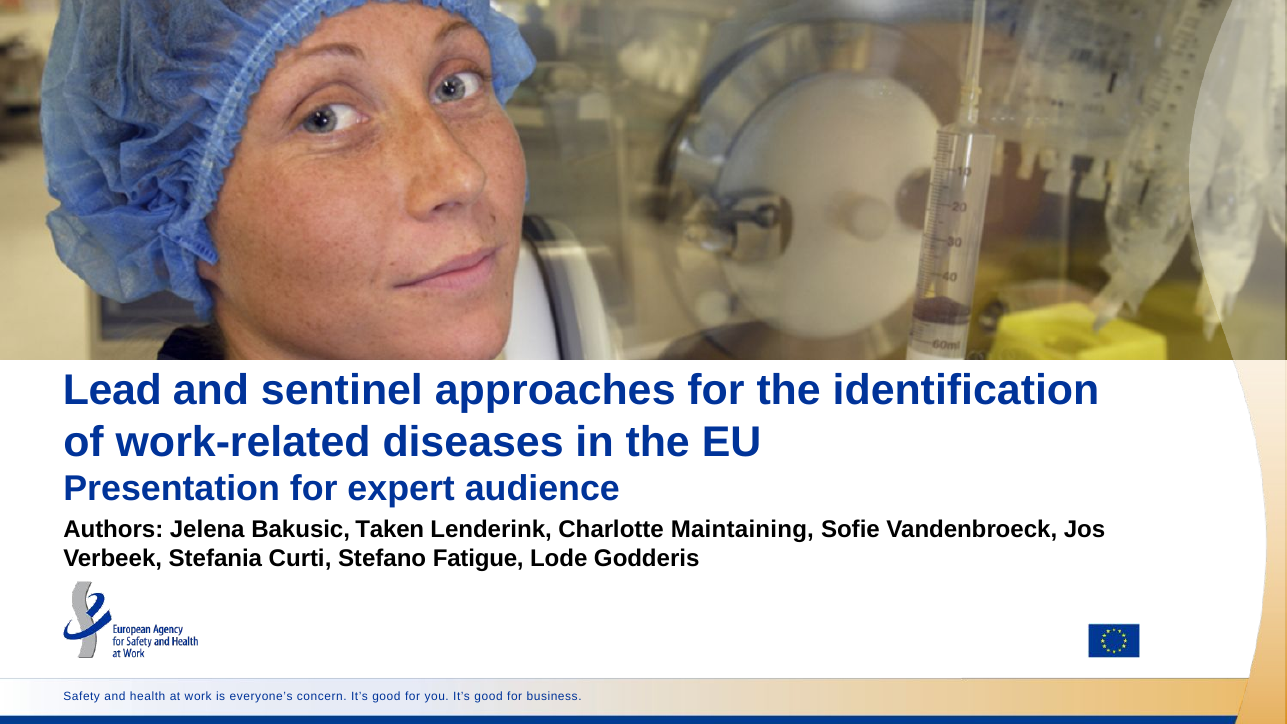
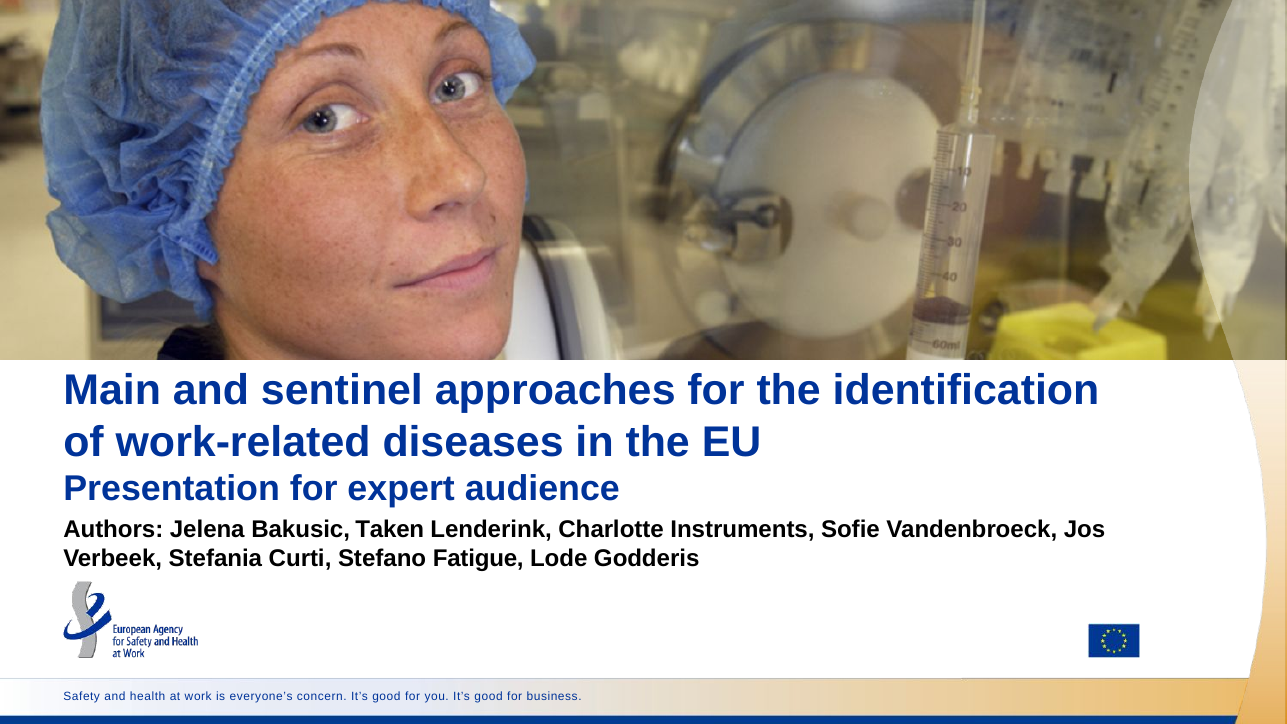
Lead: Lead -> Main (112, 391)
Maintaining: Maintaining -> Instruments (742, 530)
